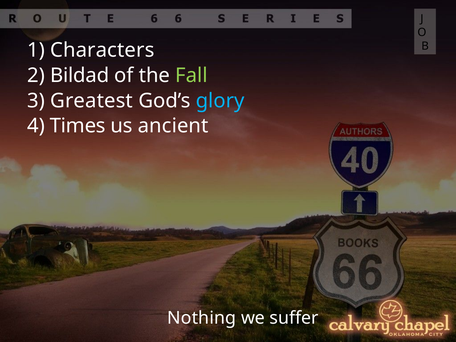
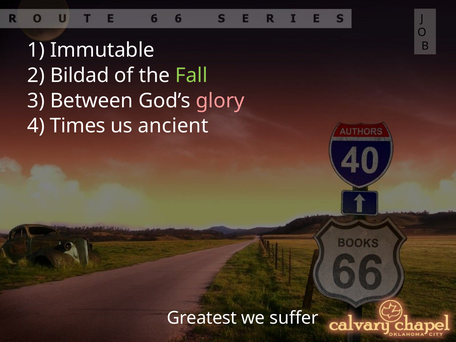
Characters: Characters -> Immutable (102, 50)
Greatest: Greatest -> Between (92, 101)
glory colour: light blue -> pink (220, 101)
Nothing: Nothing -> Greatest (202, 318)
